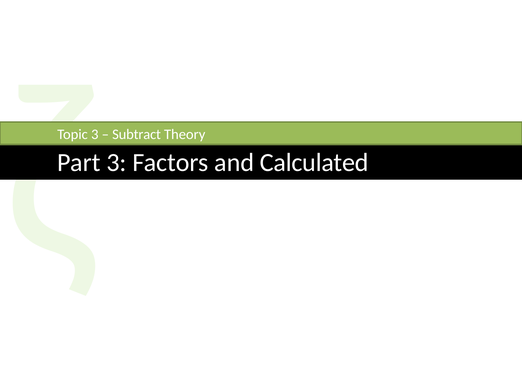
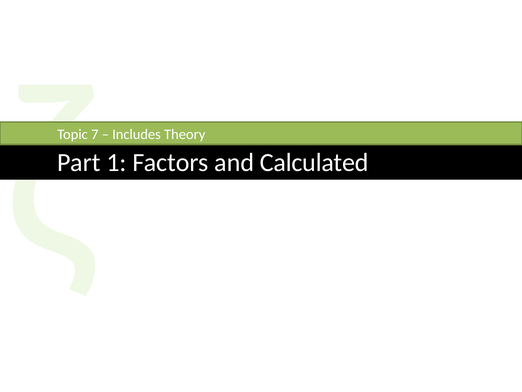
3: 3 -> 7 (95, 134)
Subtract: Subtract -> Includes (137, 134)
3: 3 -> 1 (116, 162)
